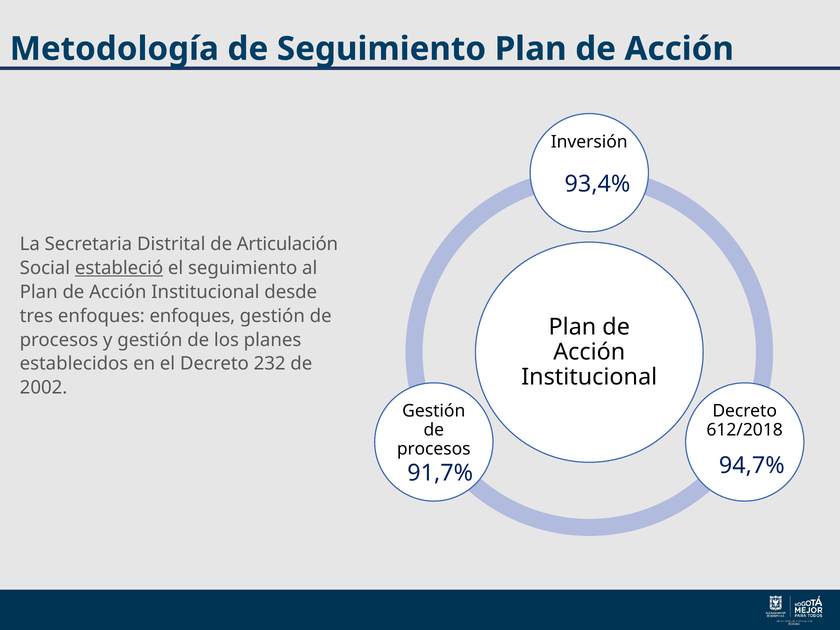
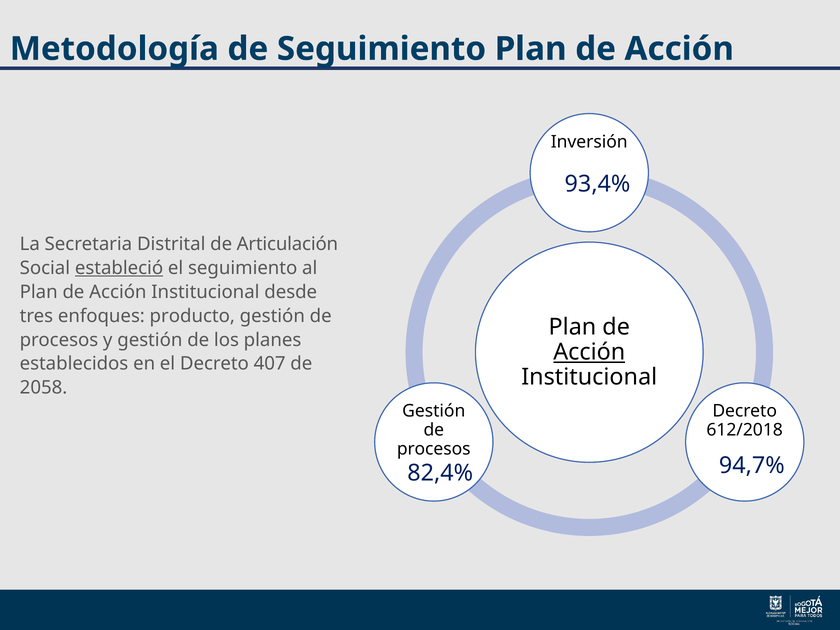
enfoques enfoques: enfoques -> producto (192, 316)
Acción underline: none -> present (589, 352)
232: 232 -> 407 (270, 364)
2002: 2002 -> 2058 (44, 388)
91,7%: 91,7% -> 82,4% (440, 473)
